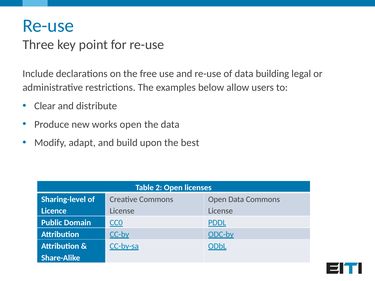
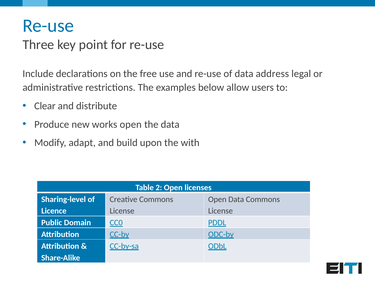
building: building -> address (272, 74)
best: best -> with (190, 143)
